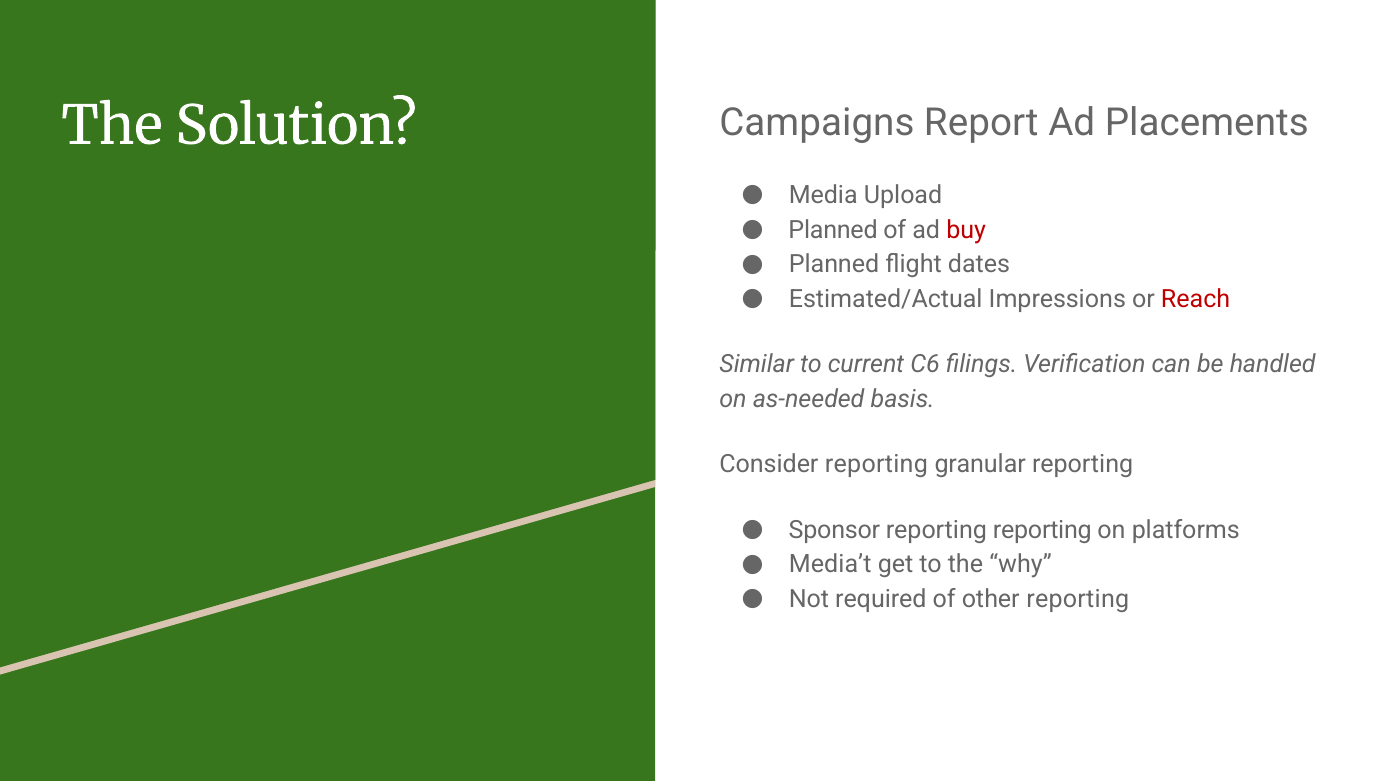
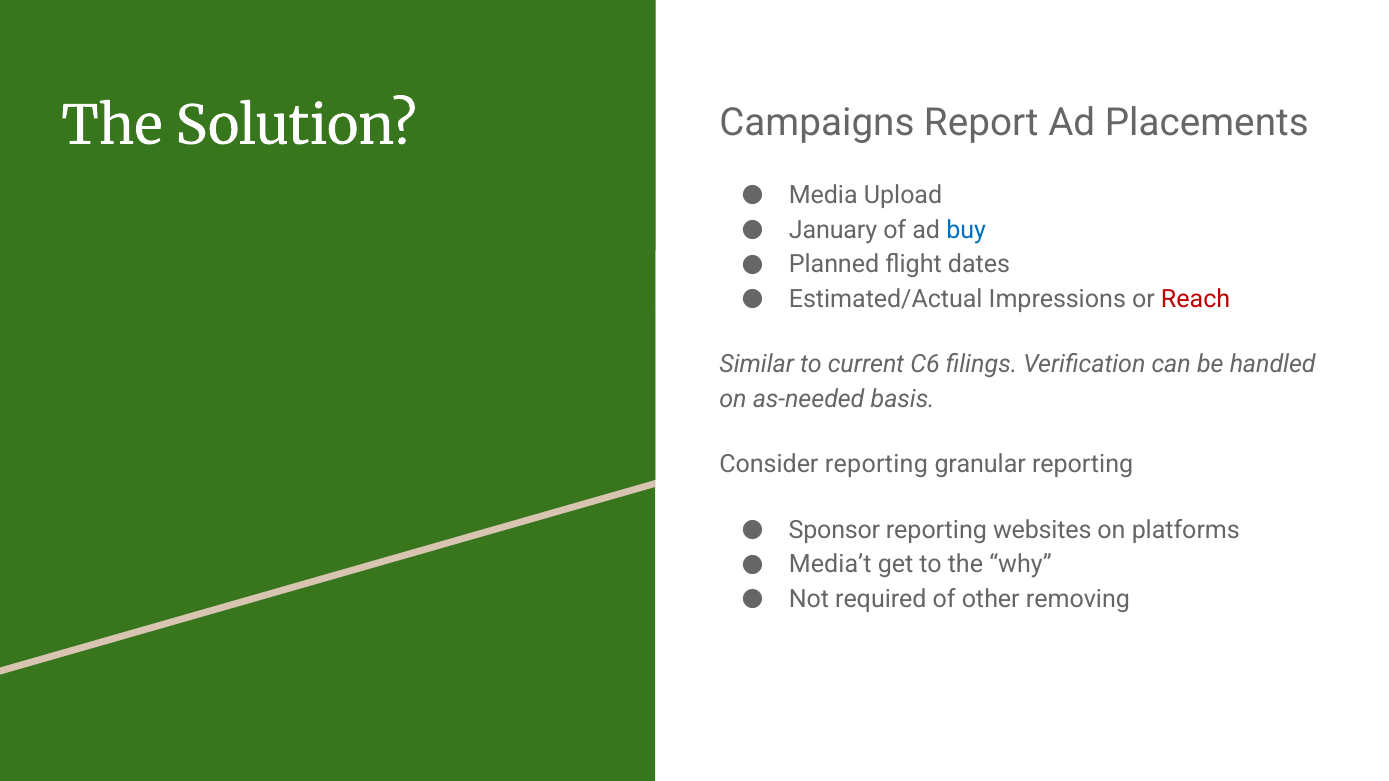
Planned: Planned -> January (833, 230)
buy colour: red -> blue (966, 230)
reporting reporting: reporting -> websites (1042, 530)
other reporting: reporting -> removing (1078, 599)
